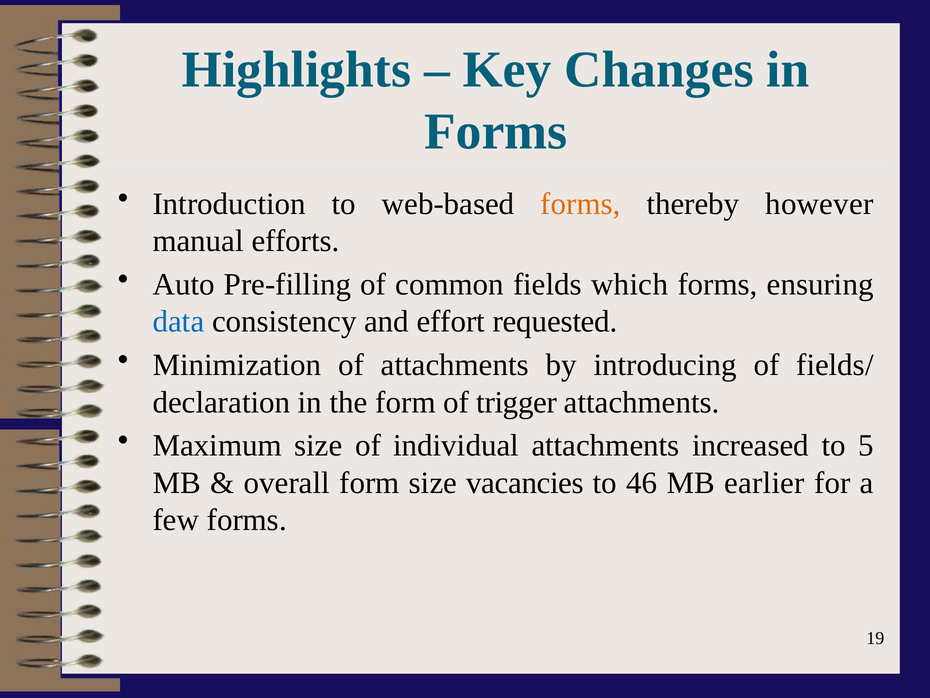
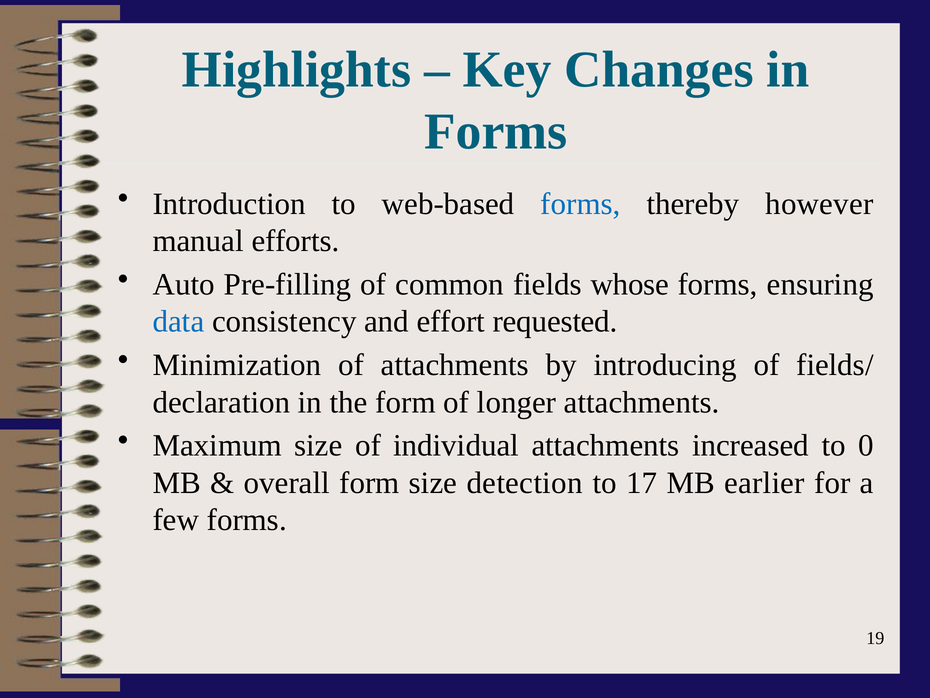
forms colour: orange -> blue (580, 204)
which: which -> whose (630, 284)
trigger: trigger -> longer (517, 402)
5: 5 -> 0 (866, 445)
vacancies: vacancies -> detection (525, 483)
46: 46 -> 17 (642, 483)
